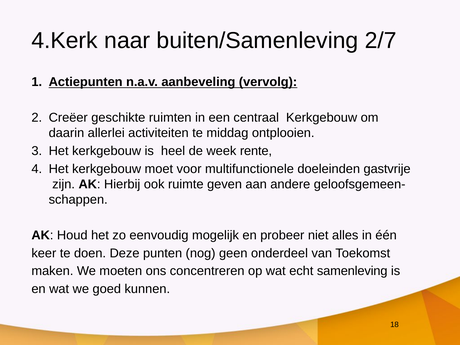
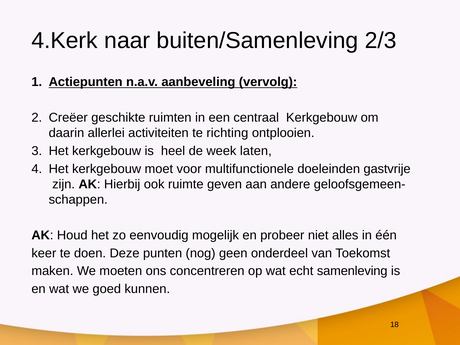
2/7: 2/7 -> 2/3 (381, 41)
middag: middag -> richting (227, 133)
rente: rente -> laten (256, 151)
